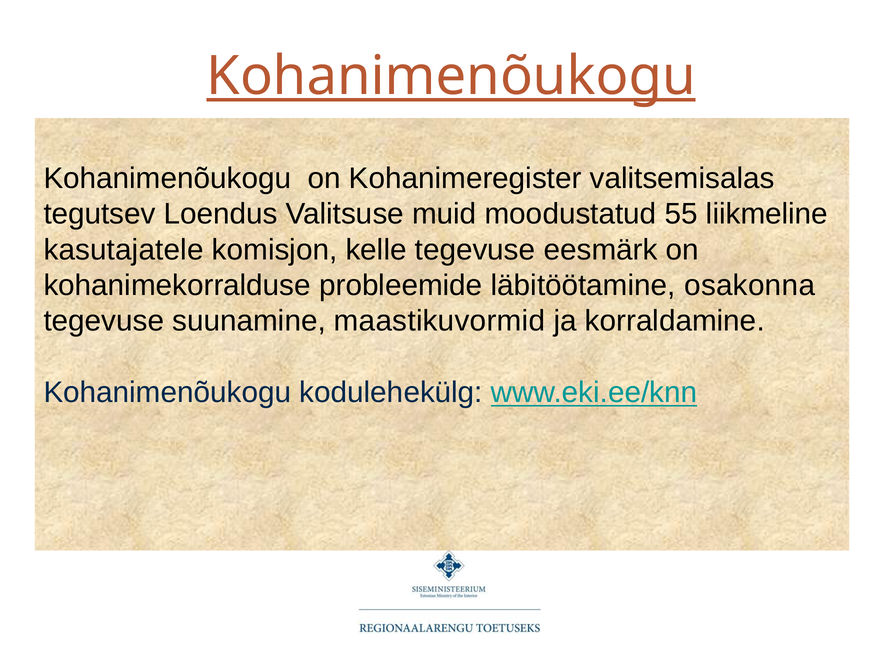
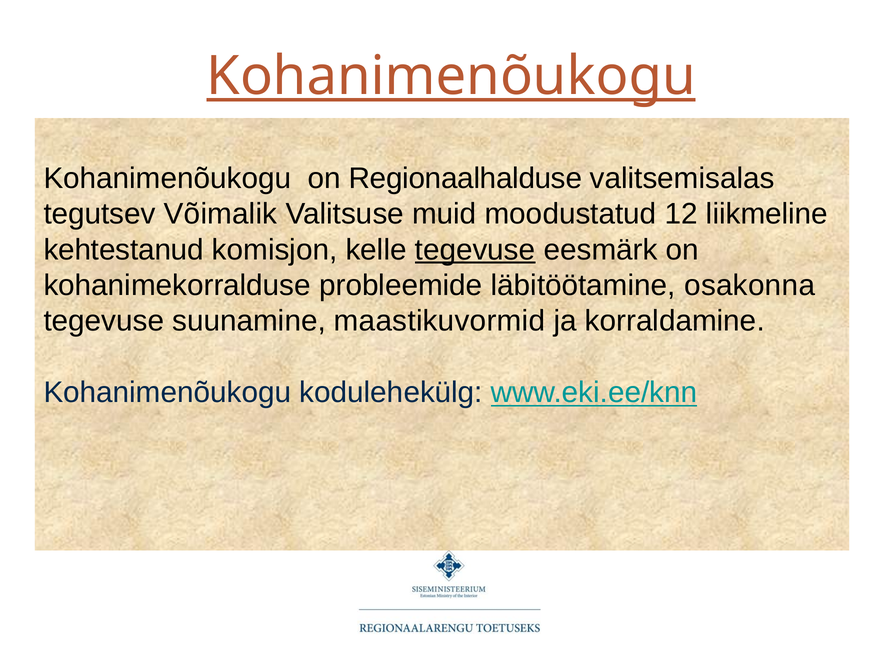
Kohanimeregister: Kohanimeregister -> Regionaalhalduse (465, 178)
Loendus: Loendus -> Võimalik (221, 214)
55: 55 -> 12 (681, 214)
kasutajatele: kasutajatele -> kehtestanud (124, 250)
tegevuse underline: none -> present (475, 250)
